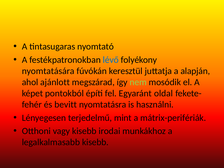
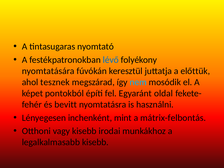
alapján: alapján -> előttük (195, 71)
ajánlott: ajánlott -> tesznek (55, 82)
nem colour: light green -> light blue (138, 82)
terjedelmű: terjedelmű -> inchenként (90, 118)
mátrix-perifériák: mátrix-perifériák -> mátrix-felbontás (173, 118)
